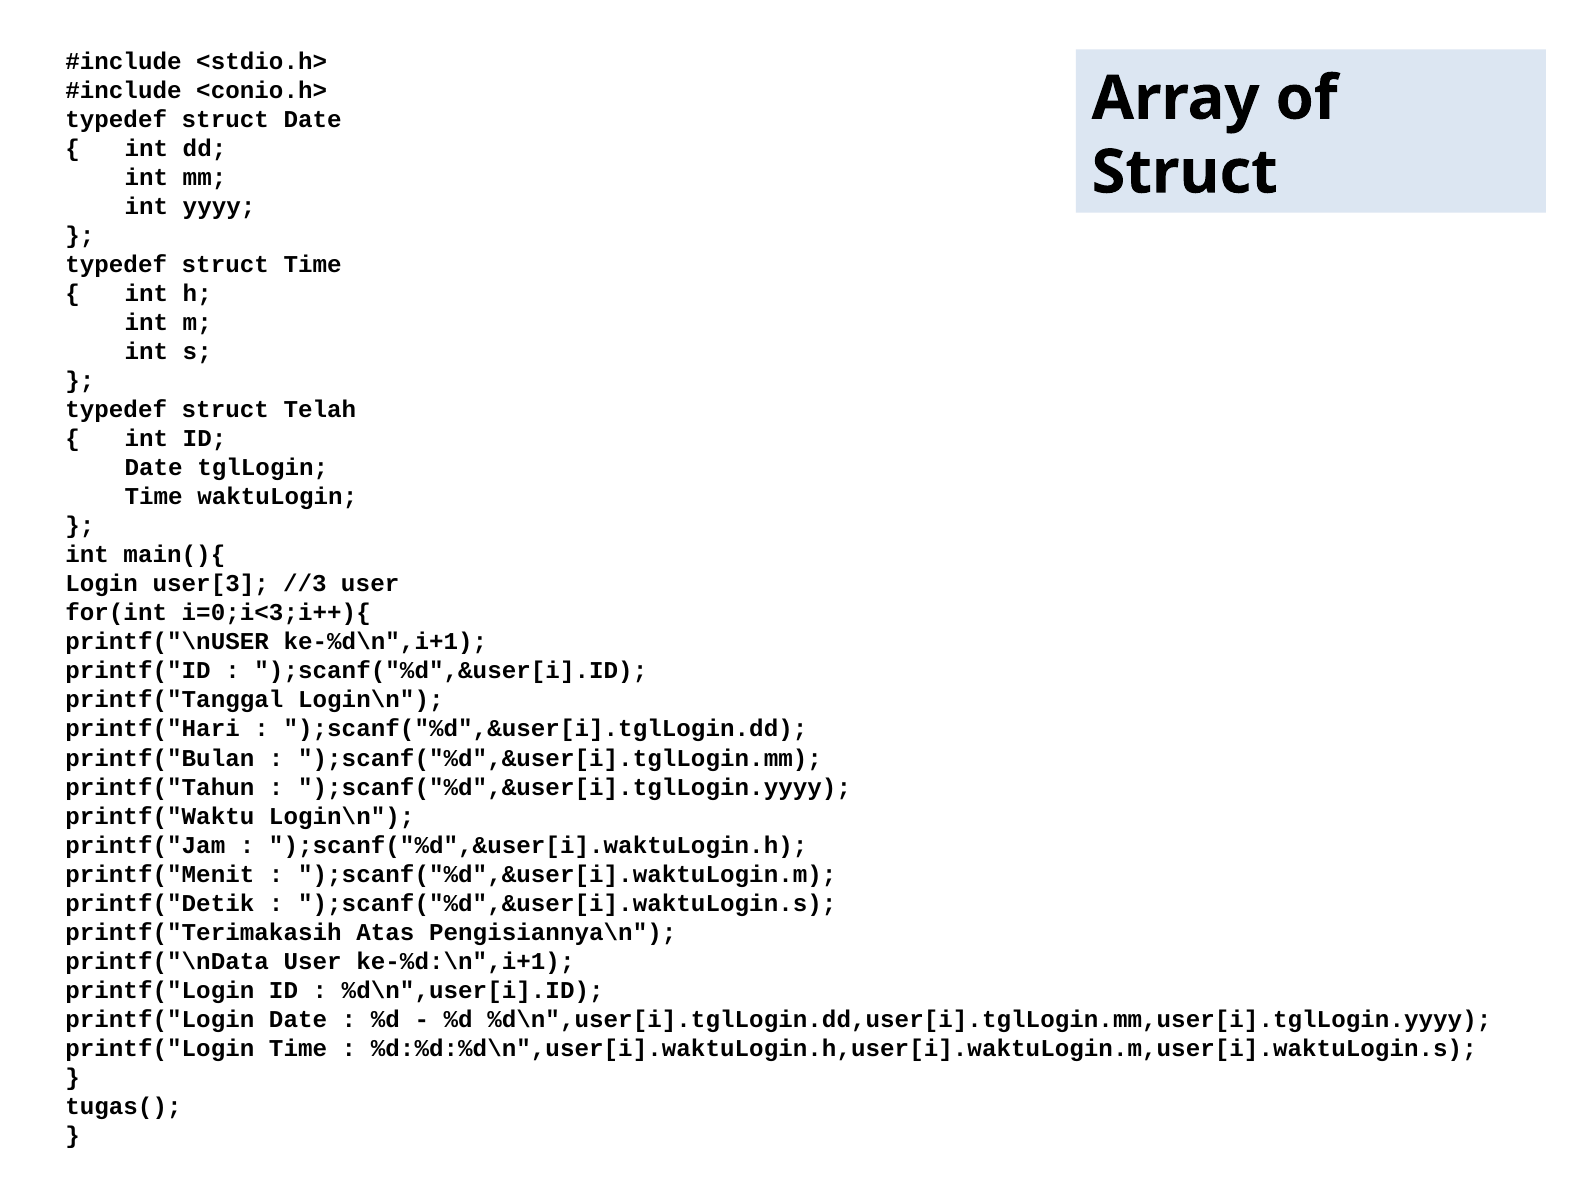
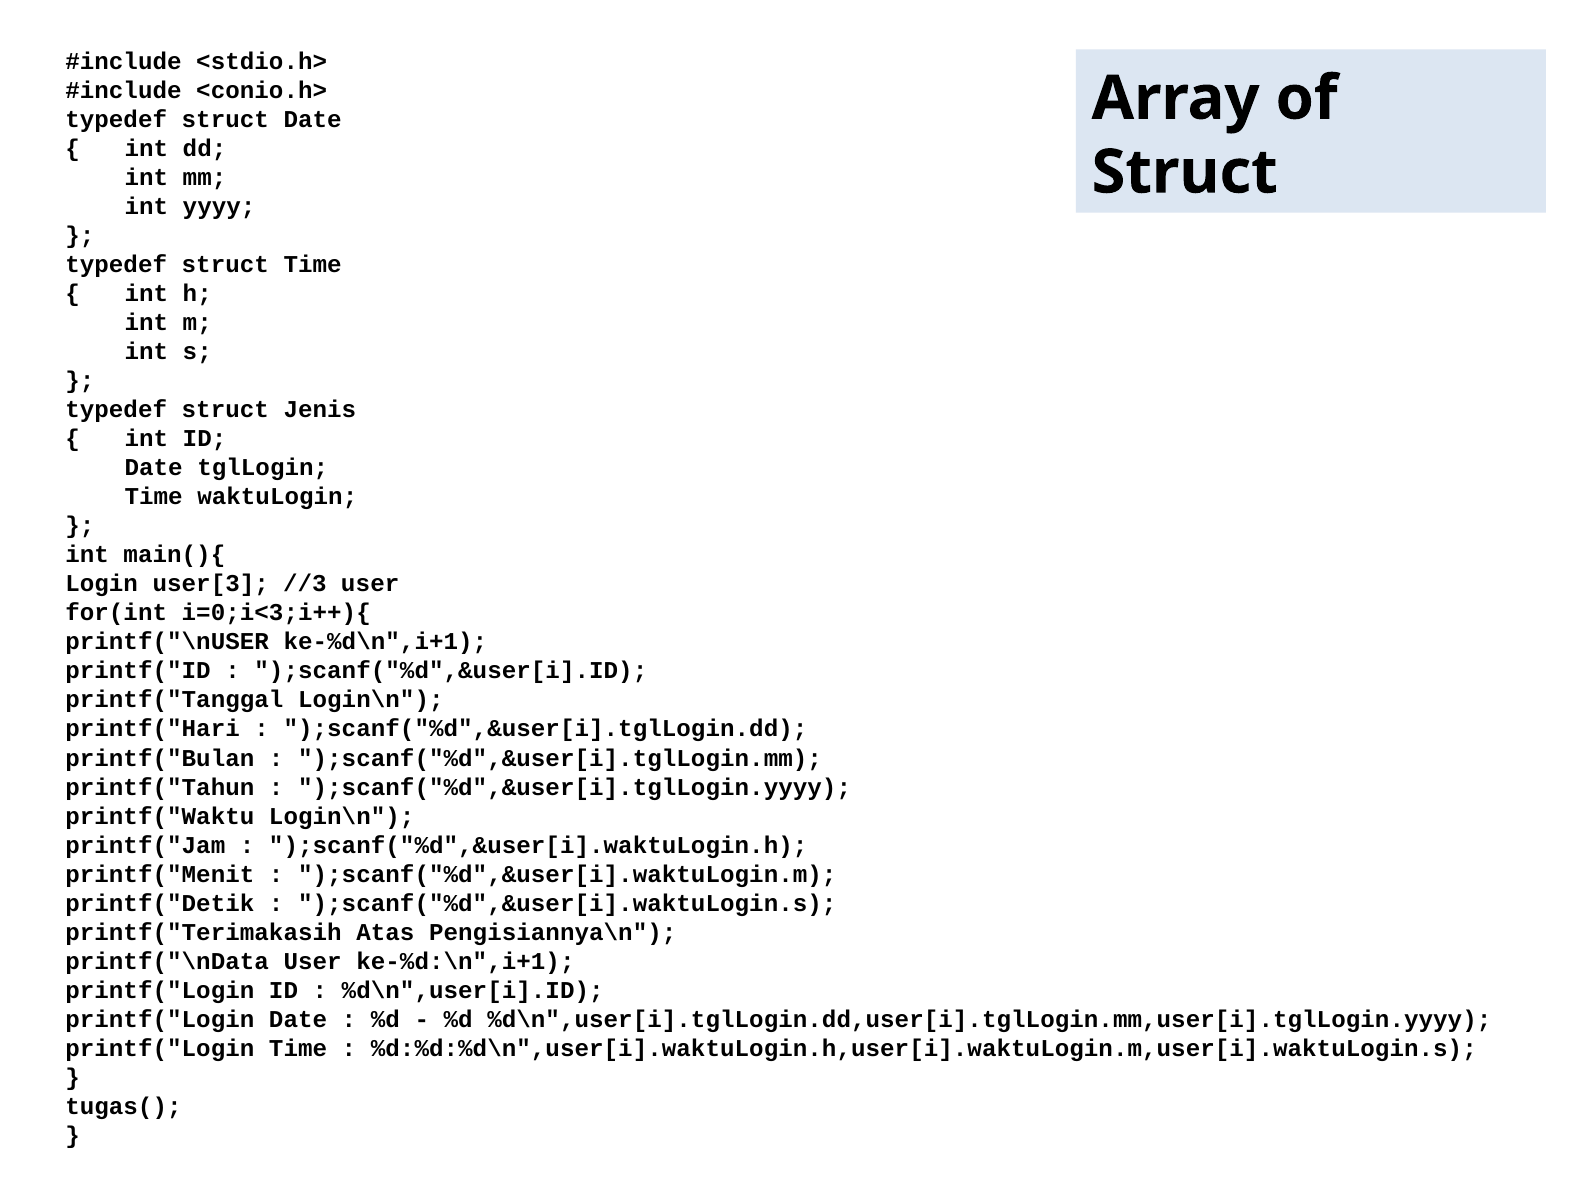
Telah: Telah -> Jenis (320, 410)
